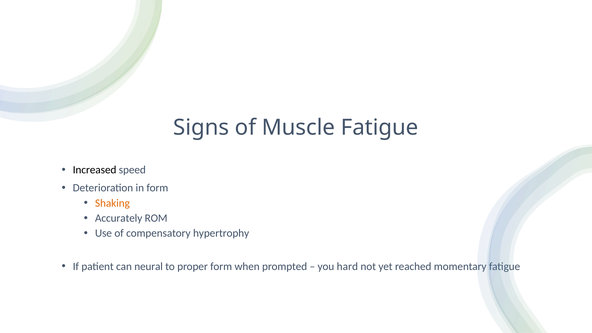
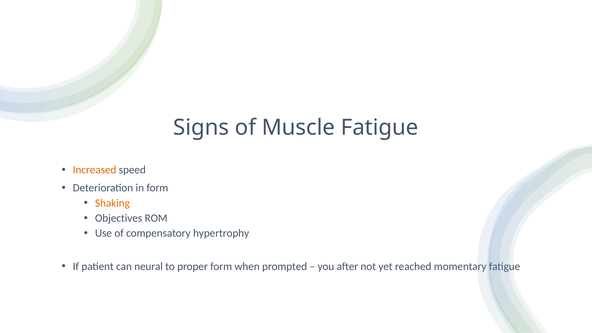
Increased colour: black -> orange (95, 170)
Accurately: Accurately -> Objectives (119, 218)
hard: hard -> after (347, 266)
